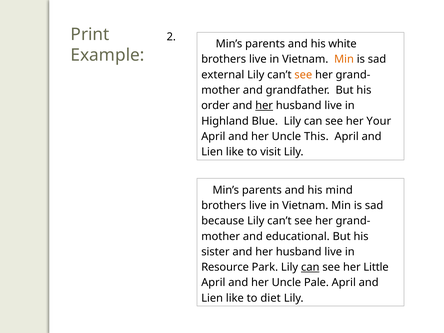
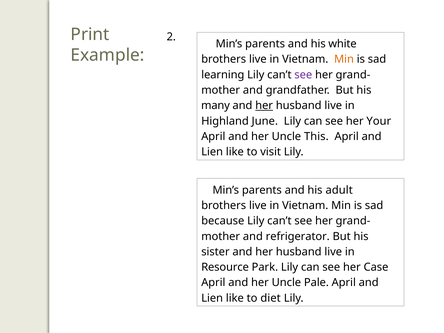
external: external -> learning (223, 75)
see colour: orange -> purple (303, 75)
order: order -> many (215, 106)
Blue: Blue -> June (265, 121)
mind: mind -> adult (339, 190)
educational: educational -> refrigerator (298, 236)
can underline: present -> none (310, 267)
Little: Little -> Case (376, 267)
